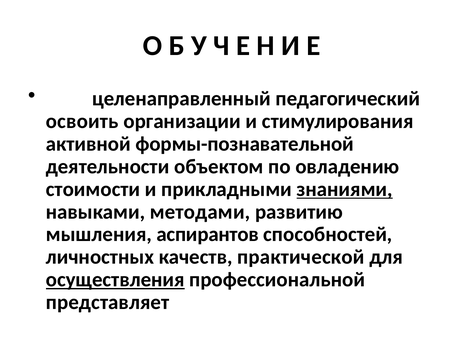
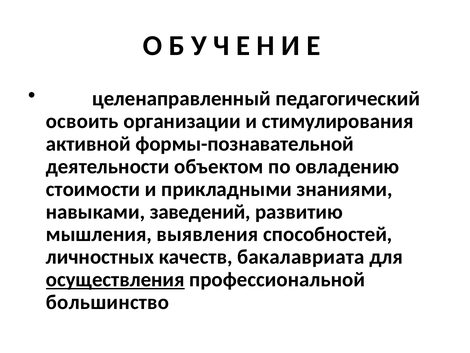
знаниями underline: present -> none (345, 189)
методами: методами -> заведений (200, 211)
аспирантов: аспирантов -> выявления (207, 234)
практической: практической -> бакалавриата (301, 257)
представляет: представляет -> большинство (108, 302)
